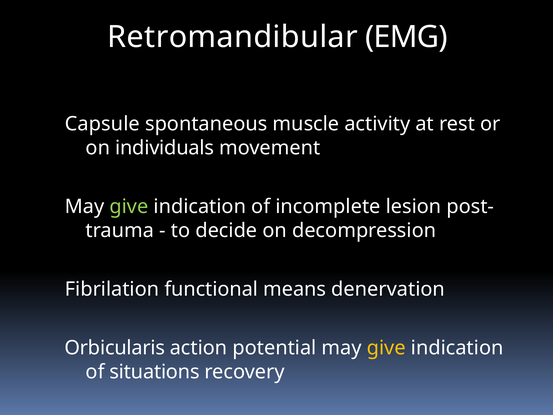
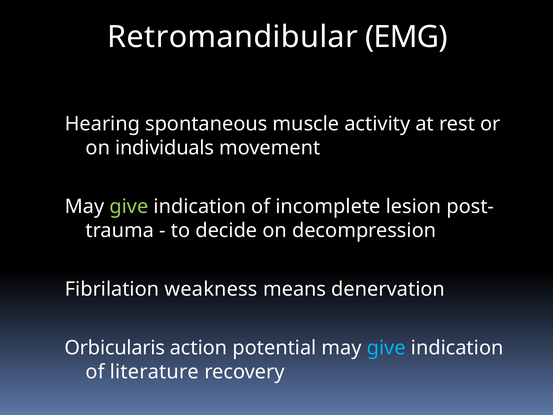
Capsule: Capsule -> Hearing (102, 124)
functional: functional -> weakness (211, 289)
give colour: yellow -> light blue (386, 348)
situations: situations -> literature (154, 372)
